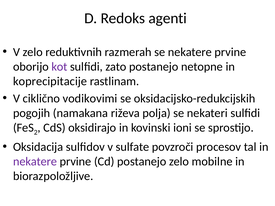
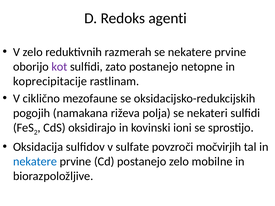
vodikovimi: vodikovimi -> mezofaune (90, 99)
procesov: procesov -> močvirjih (219, 147)
nekatere colour: purple -> blue (35, 162)
